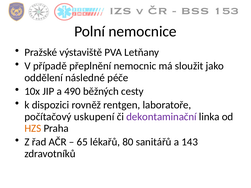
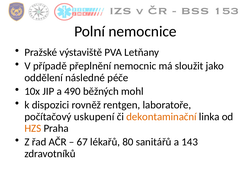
cesty: cesty -> mohl (132, 91)
dekontaminační colour: purple -> orange (161, 117)
65: 65 -> 67 (82, 142)
